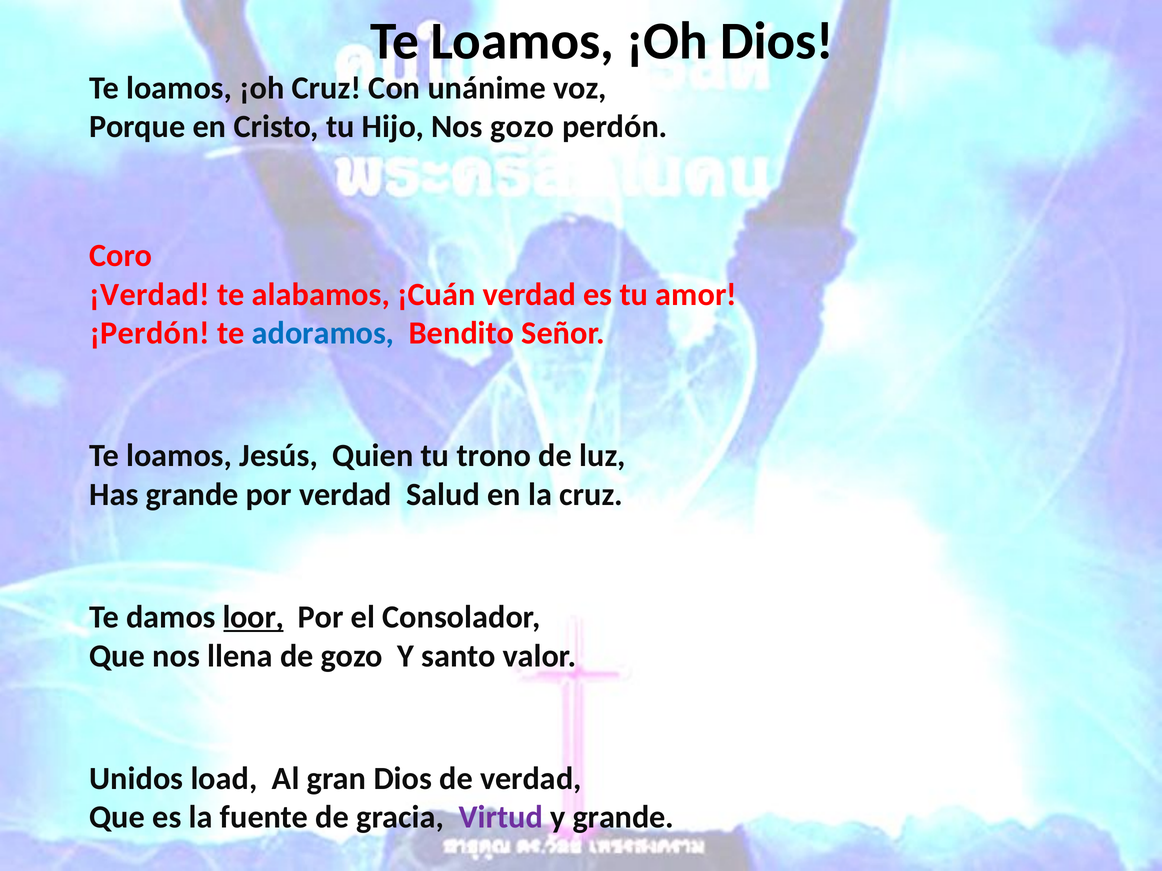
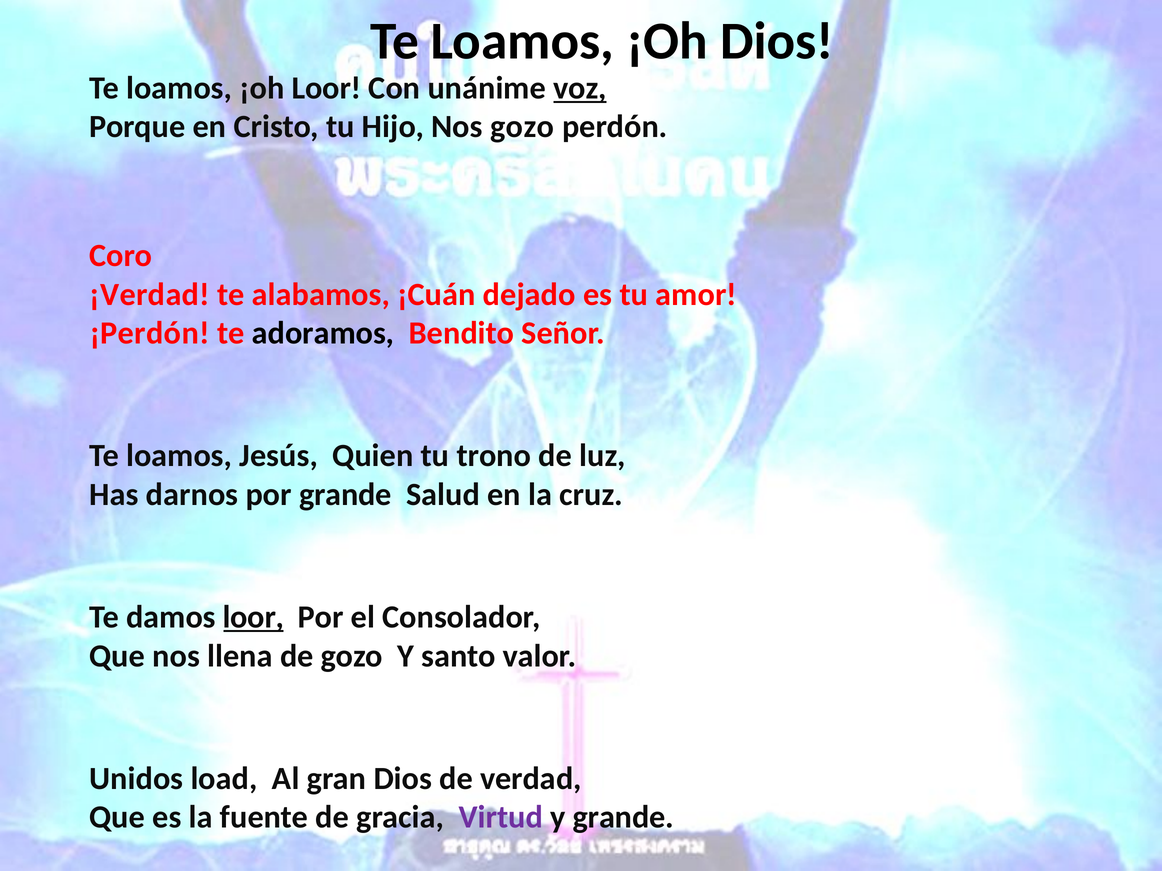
¡oh Cruz: Cruz -> Loor (327, 88)
voz underline: none -> present (580, 88)
¡Cuán verdad: verdad -> dejado (529, 295)
adoramos colour: blue -> black (323, 333)
Has grande: grande -> darnos (192, 495)
por verdad: verdad -> grande (345, 495)
